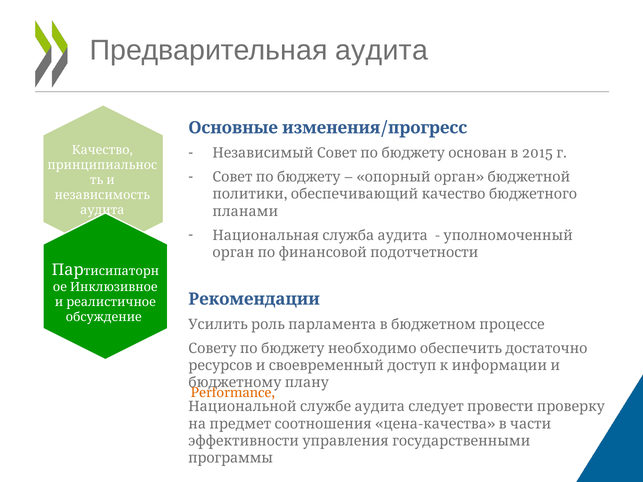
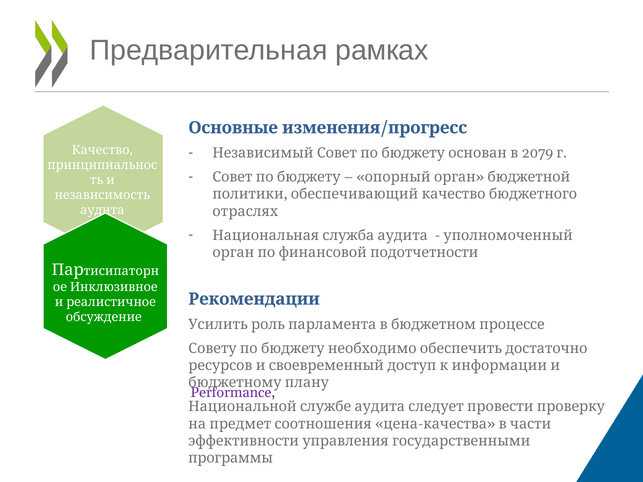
Предварительная аудита: аудита -> рамках (382, 50)
2015: 2015 -> 2079 (538, 153)
планами: планами -> отраслях (245, 211)
Performance colour: orange -> purple (233, 393)
